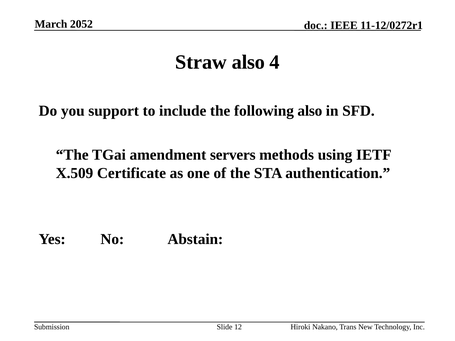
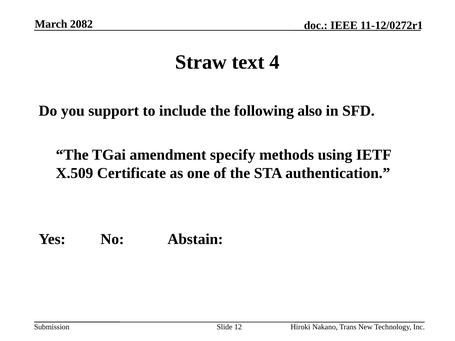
2052: 2052 -> 2082 (81, 24)
Straw also: also -> text (248, 62)
servers: servers -> specify (233, 155)
